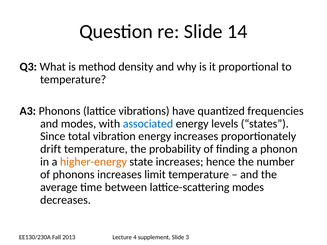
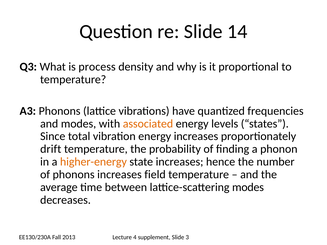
method: method -> process (97, 67)
associated colour: blue -> orange (148, 124)
limit: limit -> field (155, 175)
